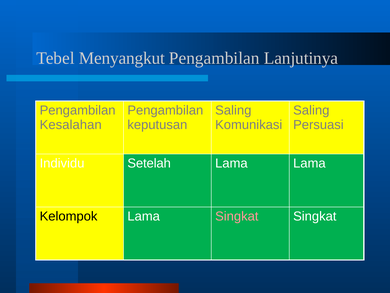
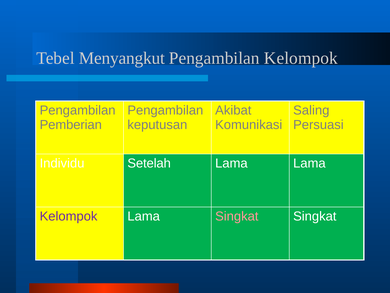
Pengambilan Lanjutinya: Lanjutinya -> Kelompok (301, 58)
Saling: Saling -> Akibat (233, 110)
Kesalahan: Kesalahan -> Pemberian (71, 125)
Kelompok colour: black -> purple (69, 216)
